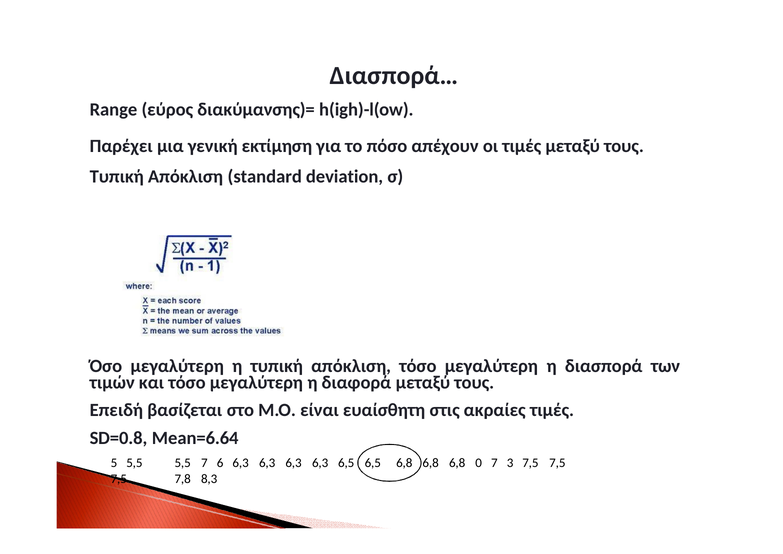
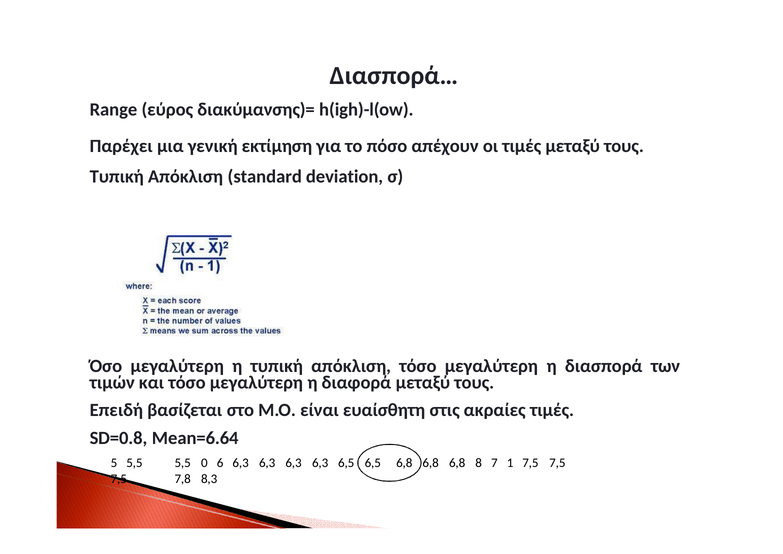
5,5 7: 7 -> 0 (204, 463)
0: 0 -> 8 (479, 463)
3: 3 -> 1 (510, 463)
